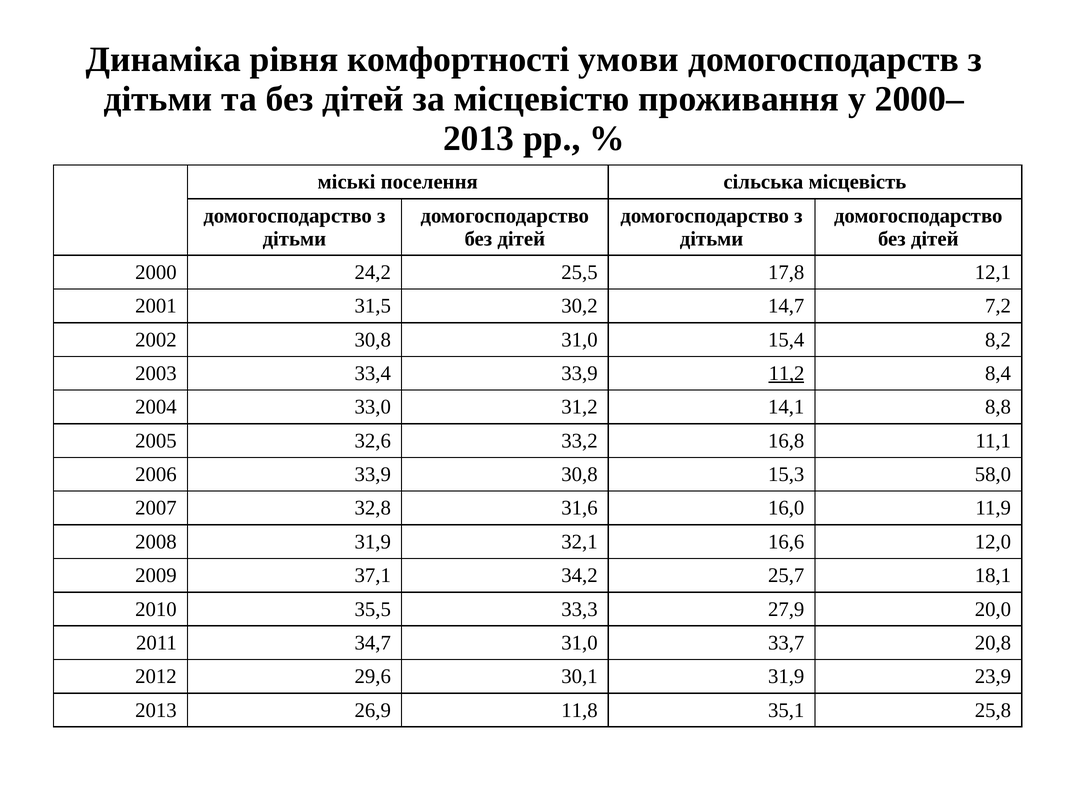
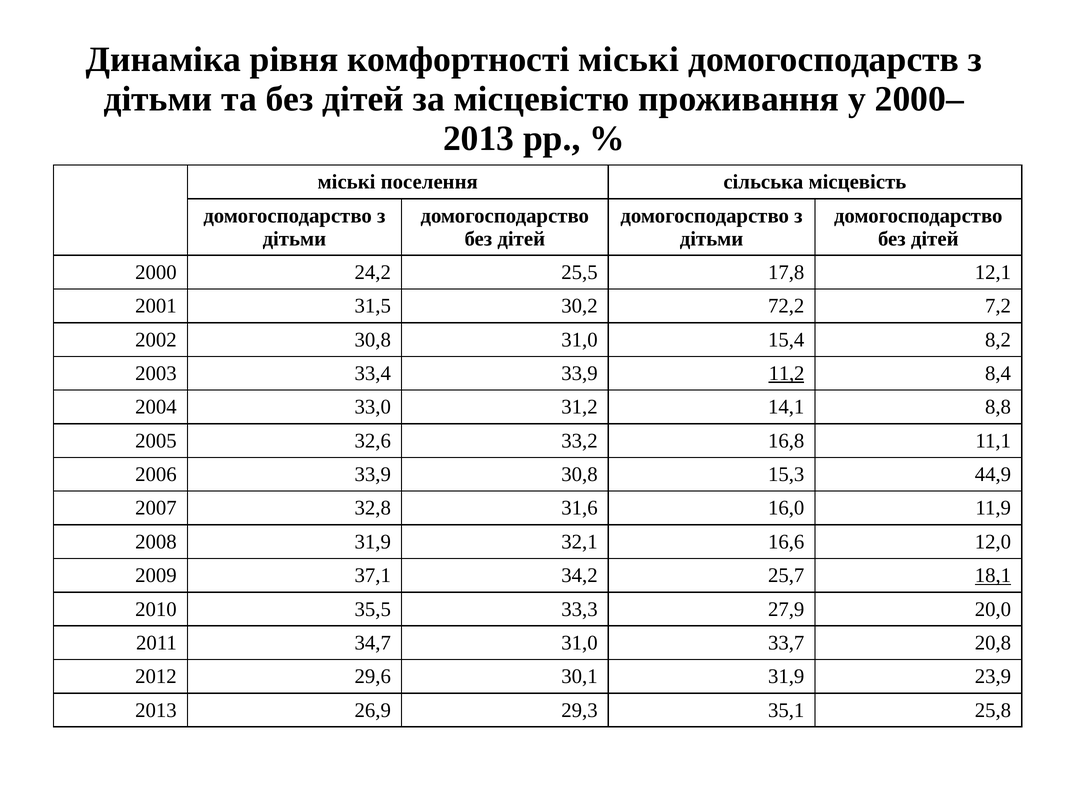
комфортності умови: умови -> міські (629, 60)
14,7: 14,7 -> 72,2 (786, 306)
58,0: 58,0 -> 44,9 (993, 474)
18,1 underline: none -> present (993, 575)
11,8: 11,8 -> 29,3 (579, 710)
